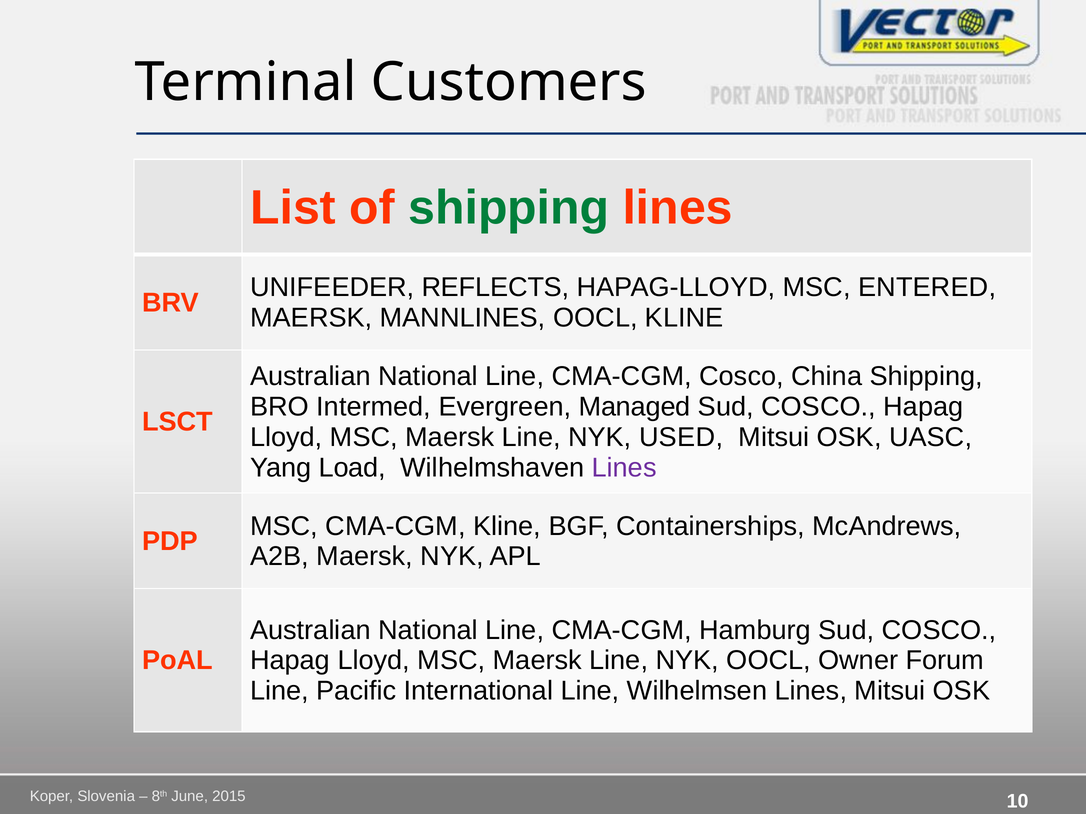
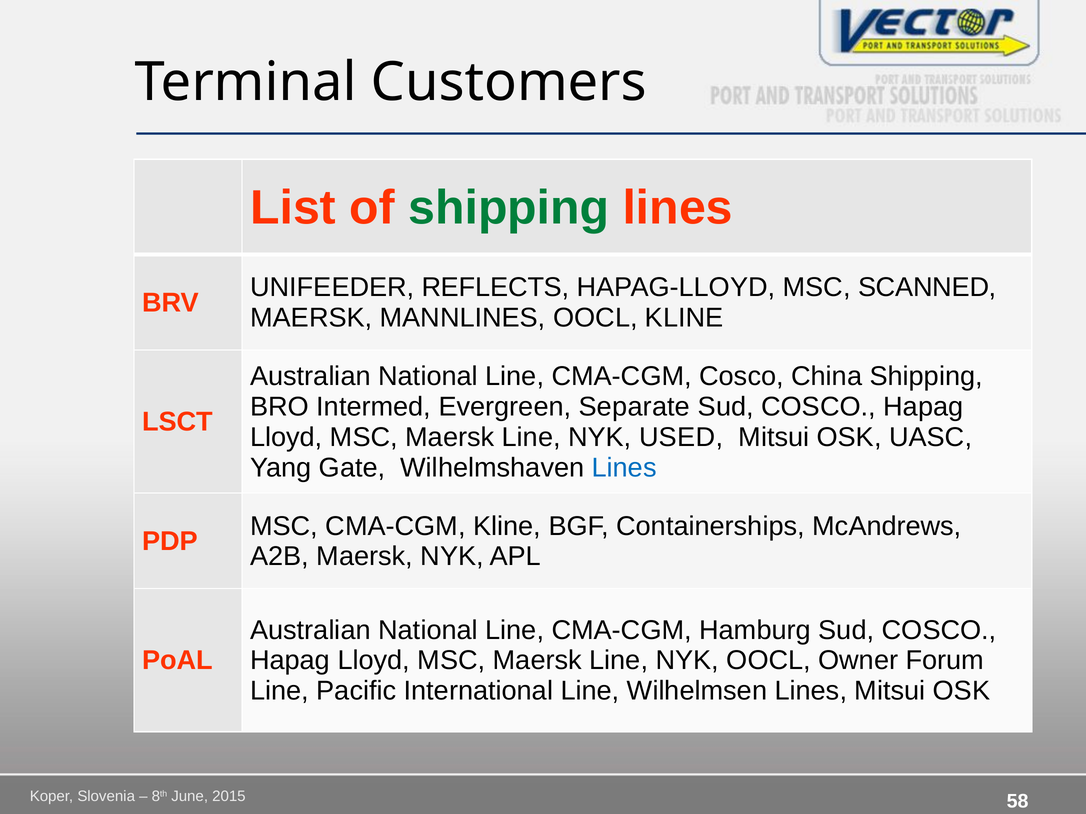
ENTERED: ENTERED -> SCANNED (927, 288)
Managed: Managed -> Separate (634, 407)
Load: Load -> Gate (352, 468)
Lines colour: purple -> blue (624, 468)
10: 10 -> 58 (1018, 802)
